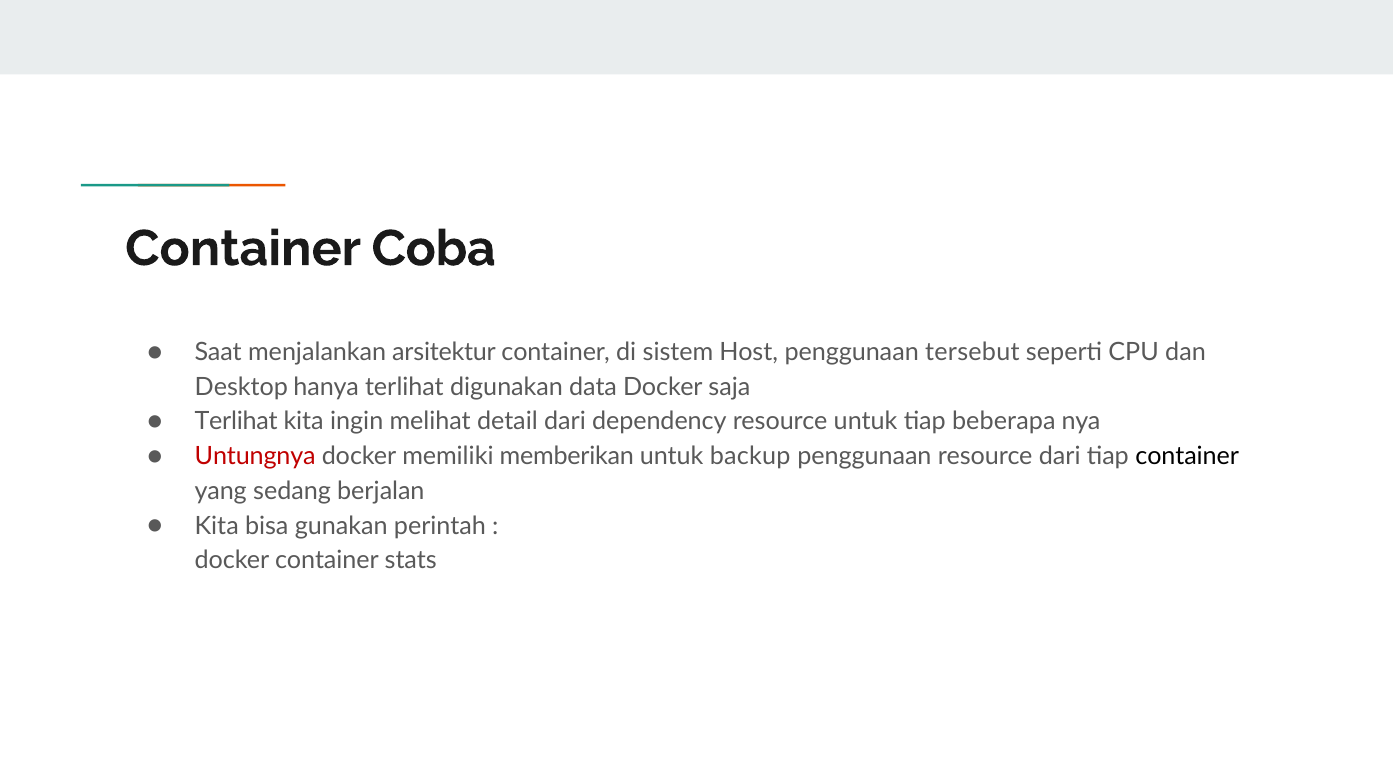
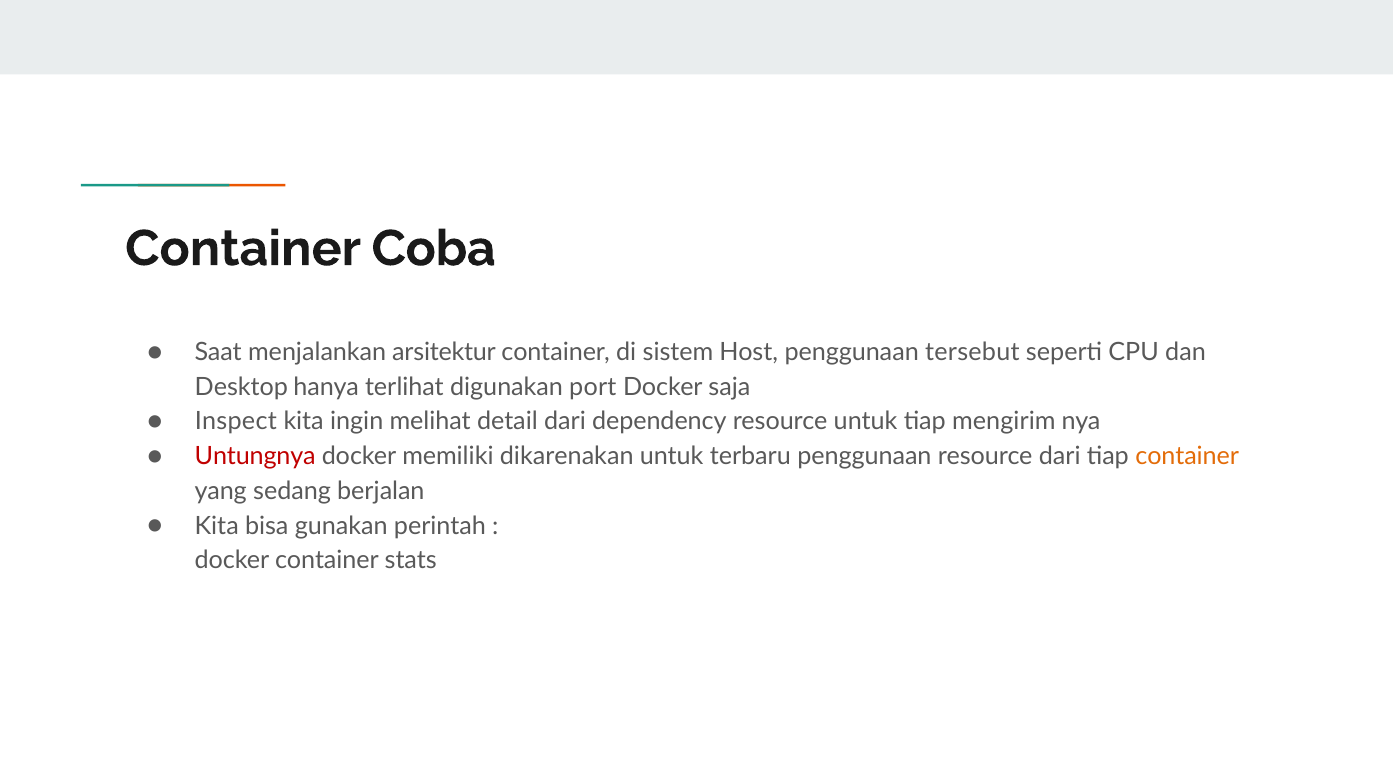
data: data -> port (593, 387)
Terlihat: Terlihat -> Inspect (236, 421)
beberapa: beberapa -> mengirim (1004, 421)
memberikan: memberikan -> dikarenakan (567, 456)
backup: backup -> terbaru (750, 456)
container colour: black -> orange (1187, 456)
